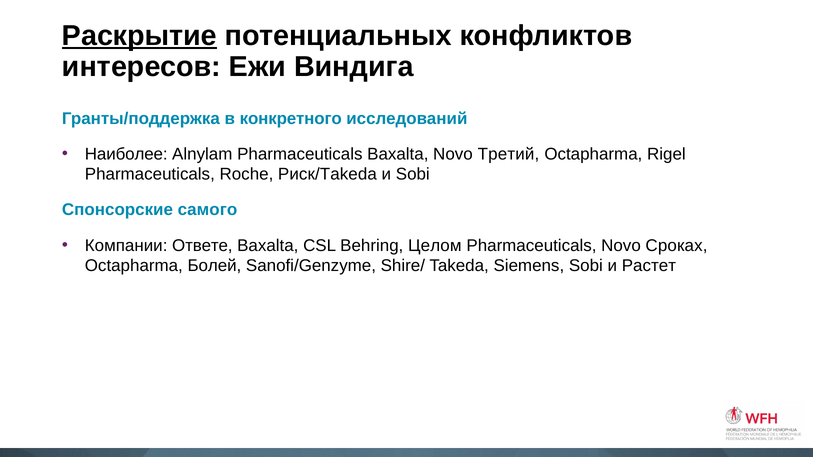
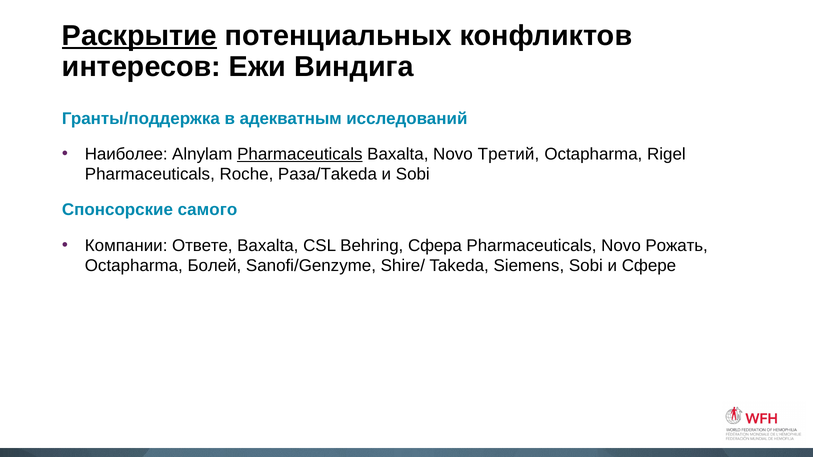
конкретного: конкретного -> адекватным (291, 119)
Pharmaceuticals underline: none -> present (300, 154)
Риск/Takeda: Риск/Takeda -> Раза/Takeda (327, 174)
Целом: Целом -> Сфера (435, 246)
Сроках: Сроках -> Рожать (677, 246)
Растет: Растет -> Сфере (649, 266)
